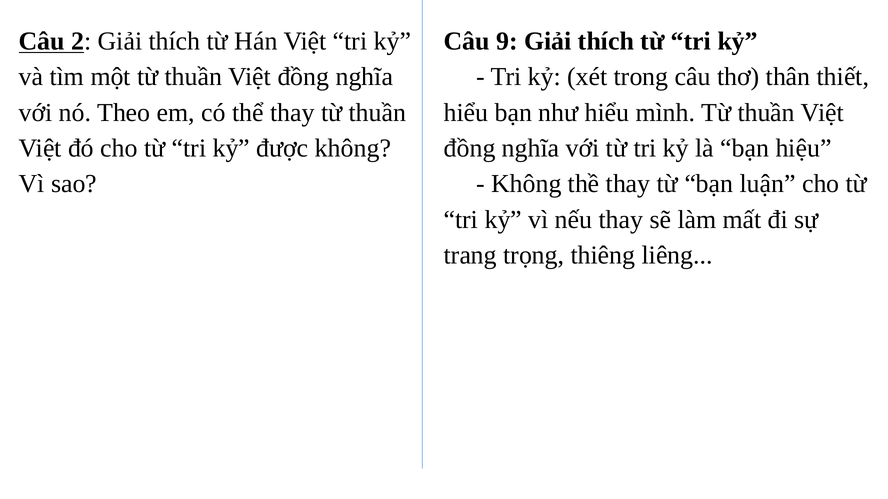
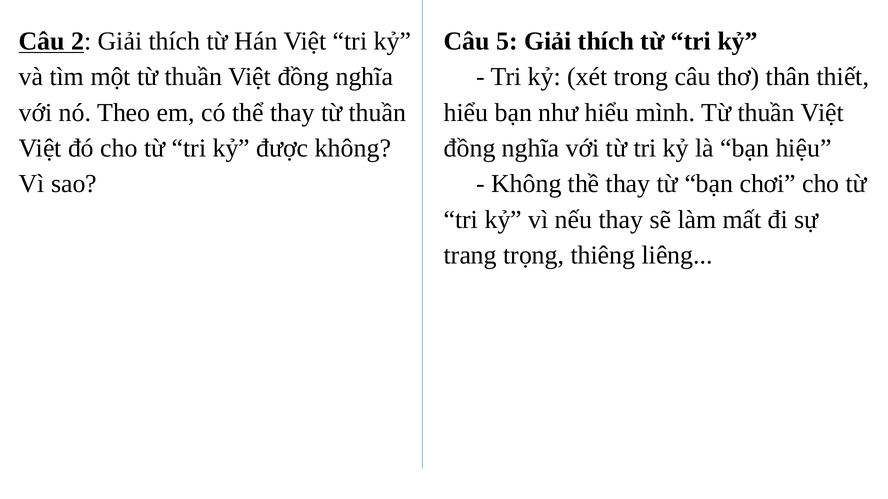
9: 9 -> 5 (507, 41)
luận: luận -> chơi (768, 184)
